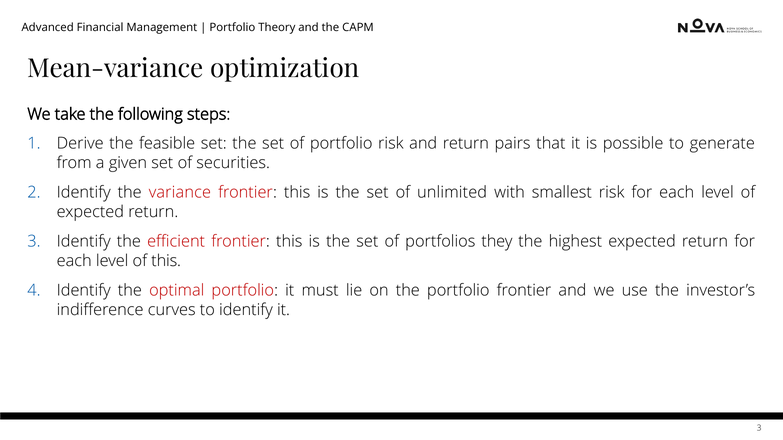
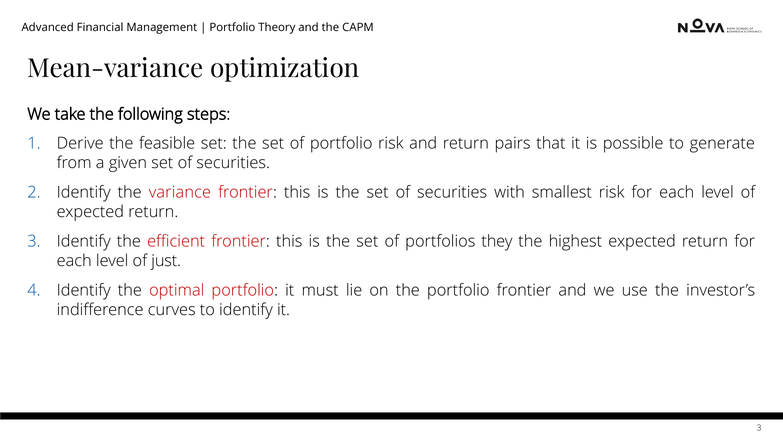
the set of unlimited: unlimited -> securities (452, 193)
of this: this -> just (166, 261)
